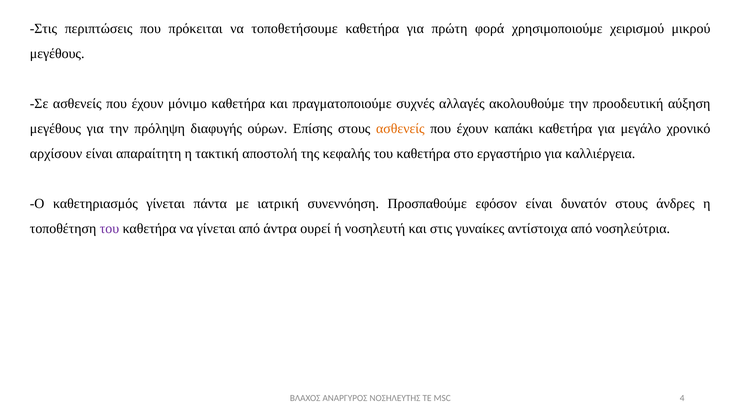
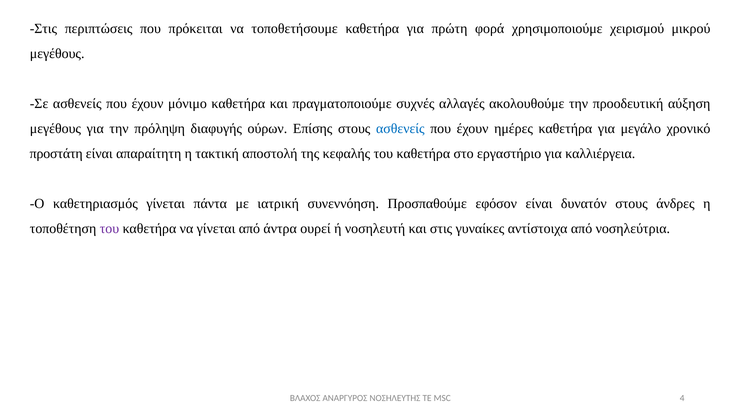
ασθενείς colour: orange -> blue (400, 129)
καπάκι: καπάκι -> ημέρες (514, 129)
αρχίσουν: αρχίσουν -> προστάτη (56, 154)
